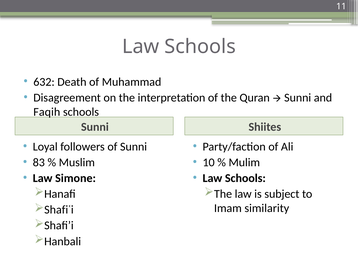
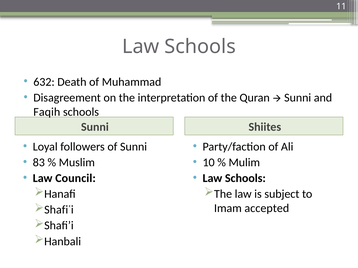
Simone: Simone -> Council (75, 179)
similarity: similarity -> accepted (267, 209)
